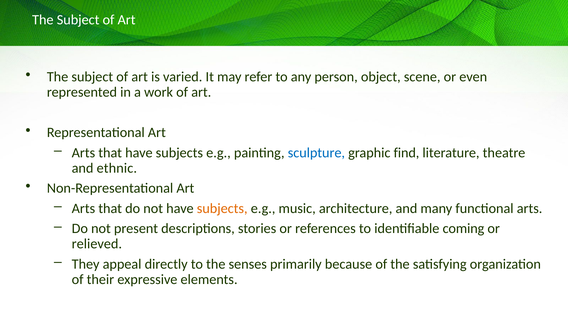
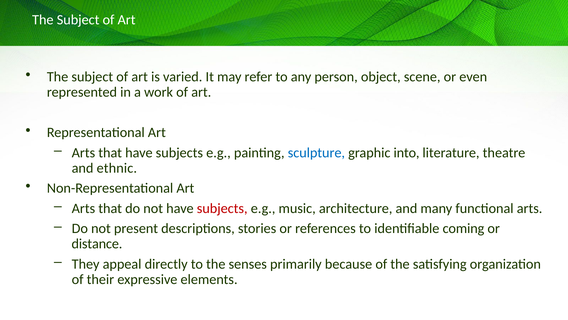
find: find -> into (407, 153)
subjects colour: orange -> red (222, 208)
relieved: relieved -> distance (97, 244)
